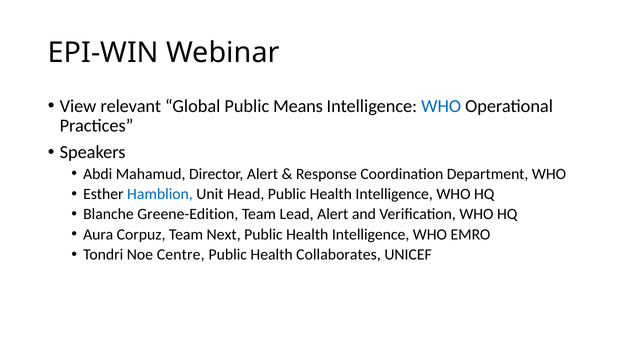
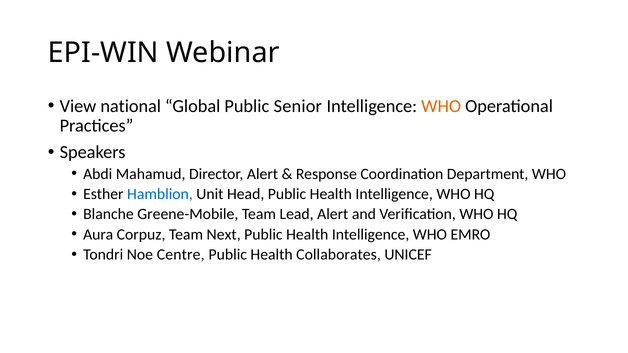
relevant: relevant -> national (131, 106)
Means: Means -> Senior (298, 106)
WHO colour: blue -> orange (441, 106)
Greene-Edition: Greene-Edition -> Greene-Mobile (188, 214)
